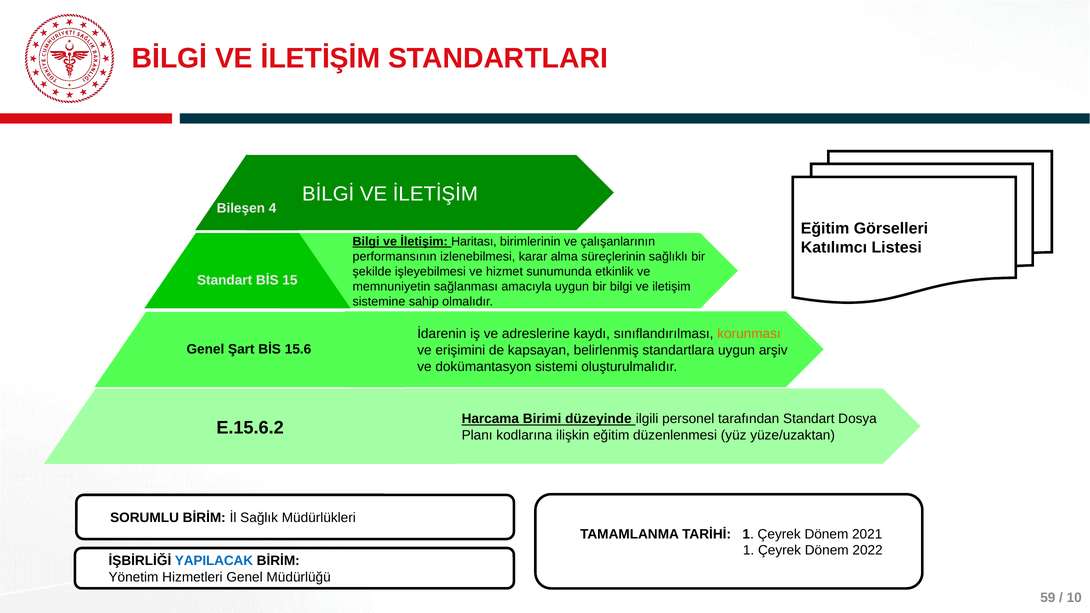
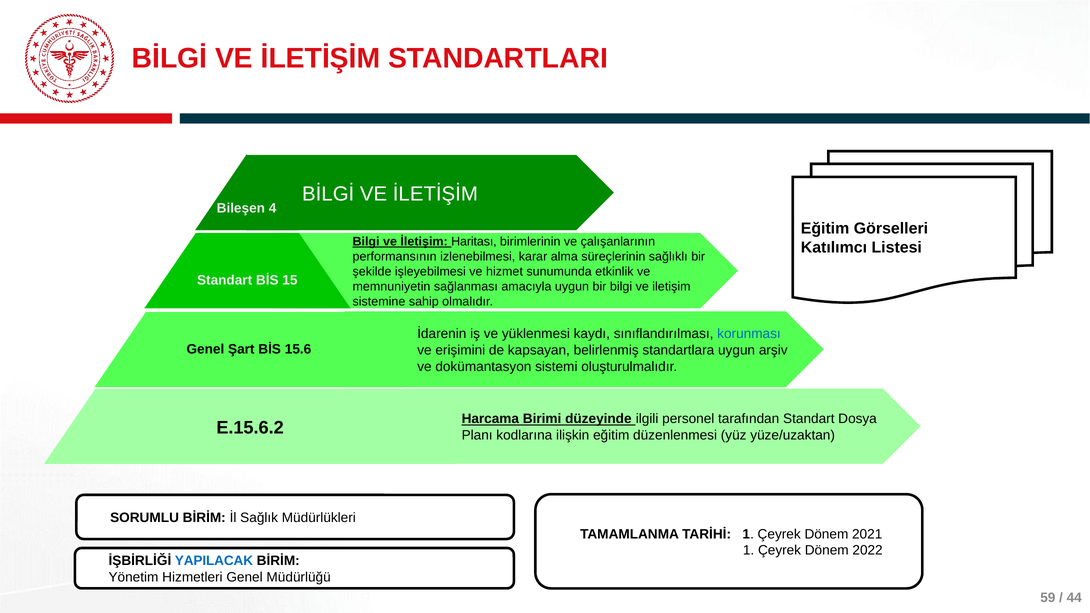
adreslerine: adreslerine -> yüklenmesi (536, 334)
korunması colour: orange -> blue (749, 334)
10: 10 -> 44 (1074, 598)
